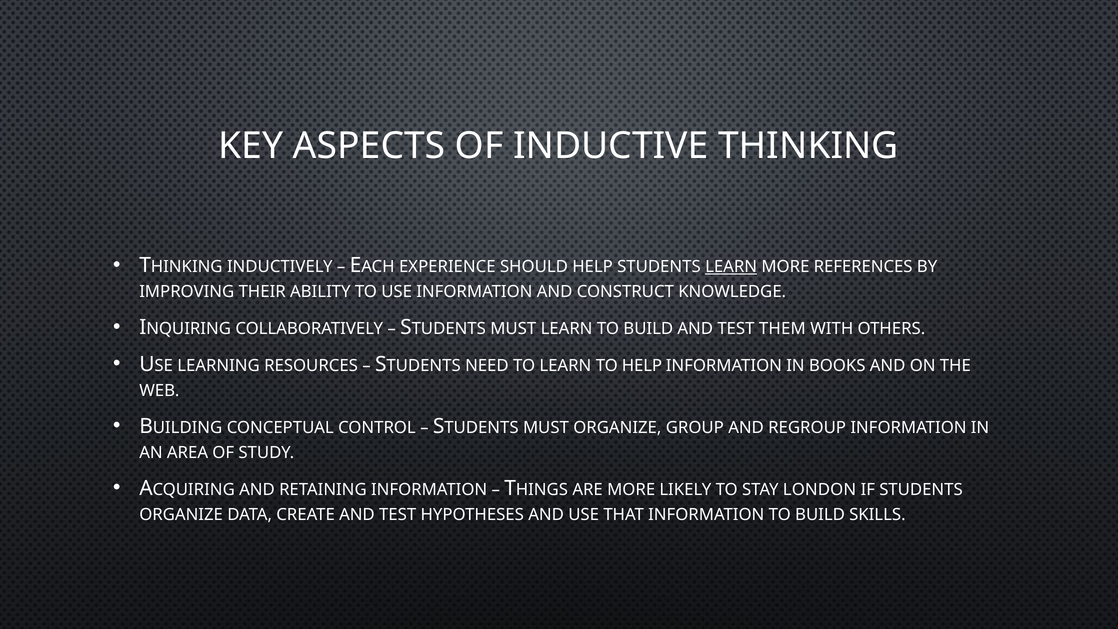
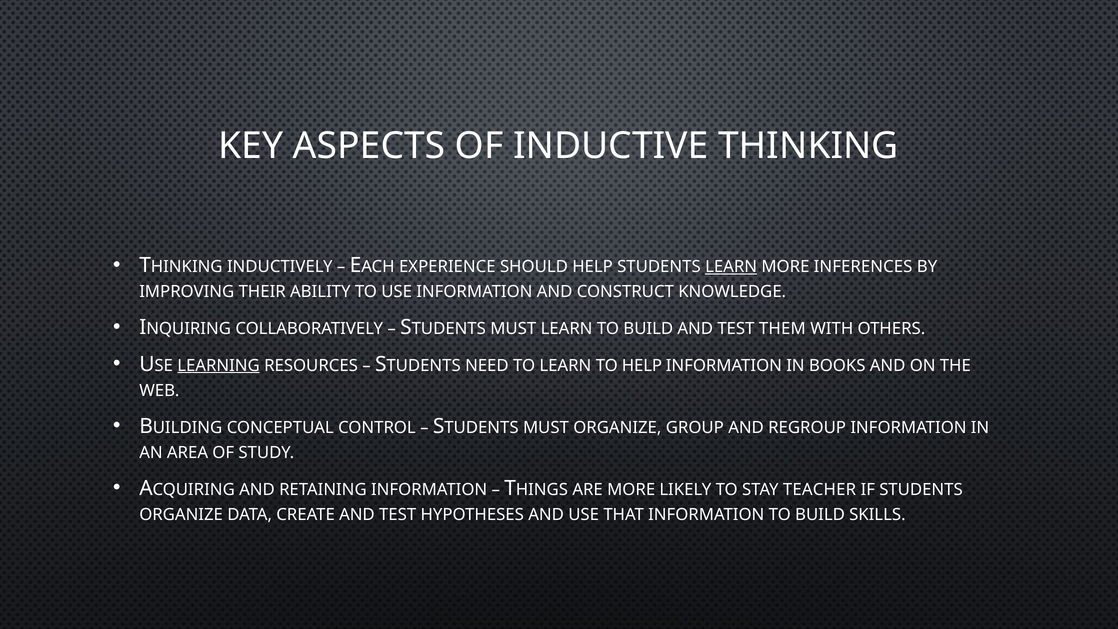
REFERENCES: REFERENCES -> INFERENCES (863, 267)
LEARNING underline: none -> present (219, 365)
LONDON: LONDON -> TEACHER (819, 489)
